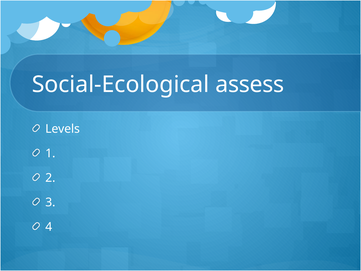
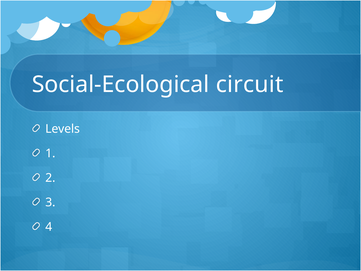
assess: assess -> circuit (250, 85)
